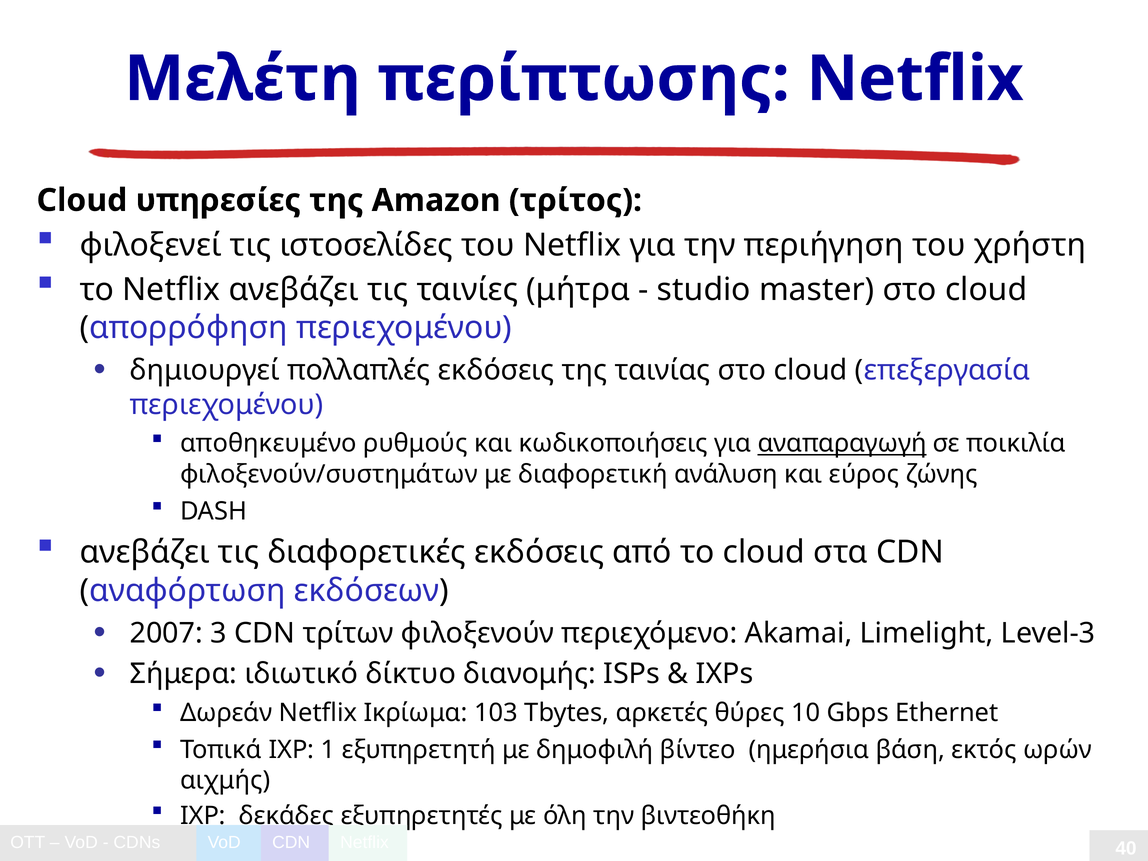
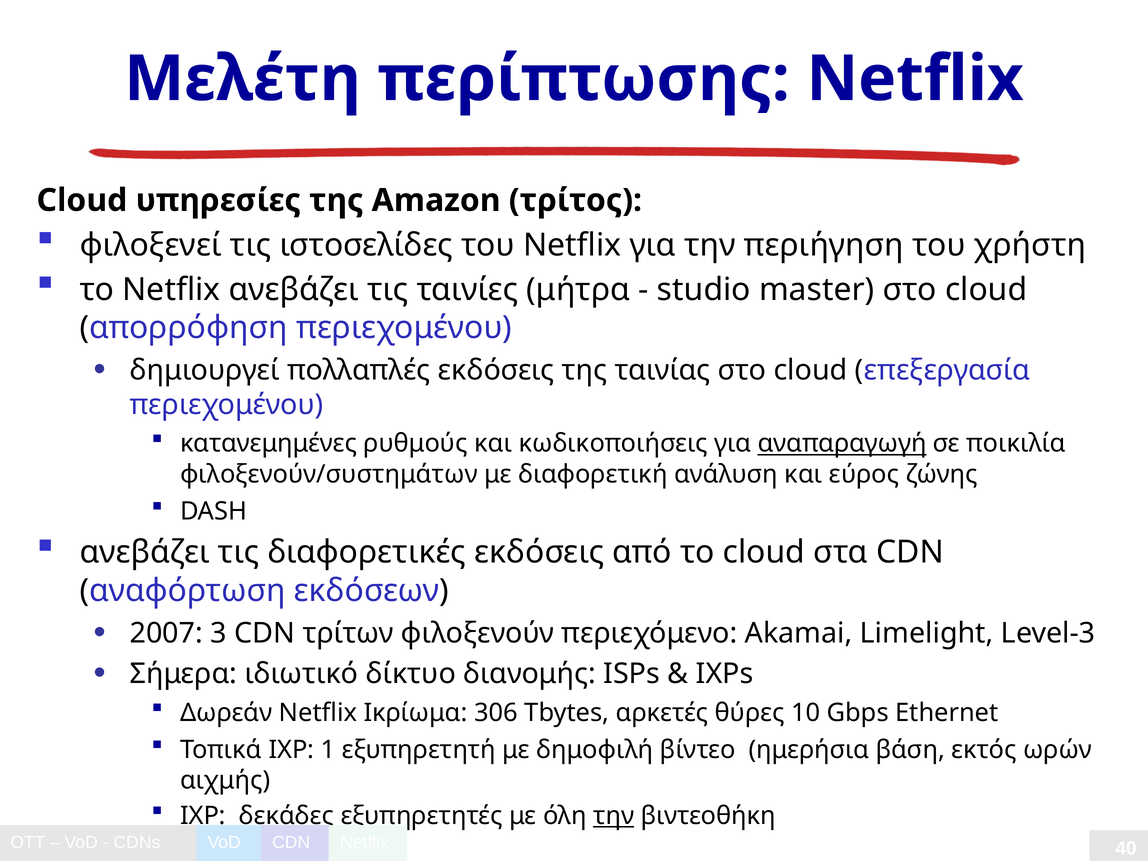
αποθηκευμένο: αποθηκευμένο -> κατανεμημένες (269, 444)
103: 103 -> 306 (496, 713)
την underline: none -> present (614, 816)
